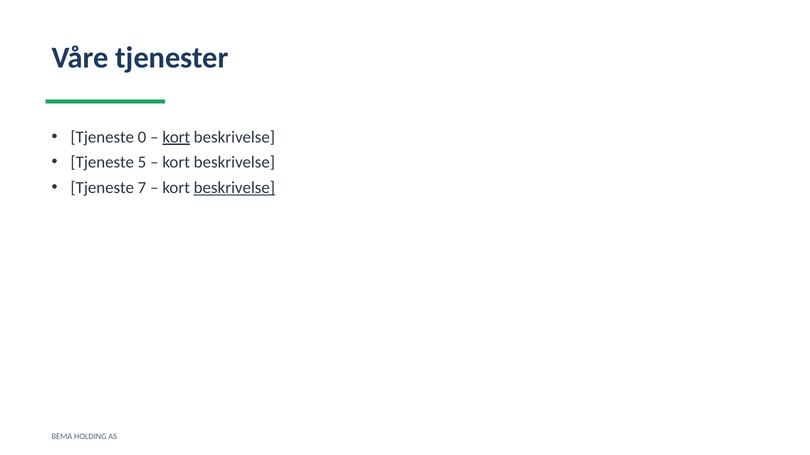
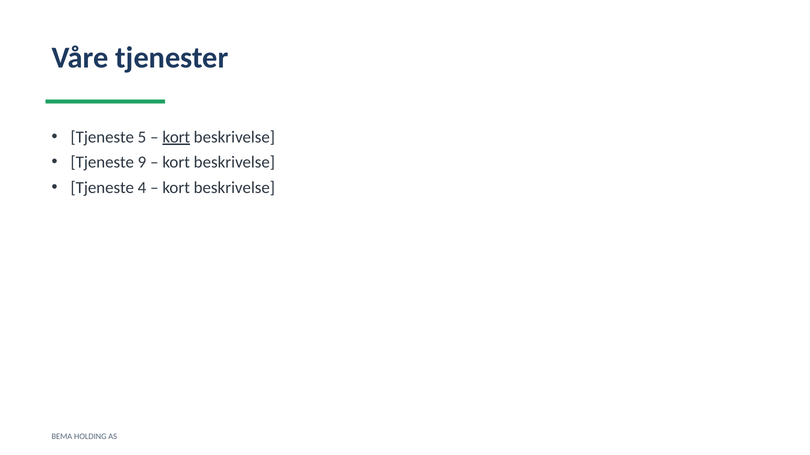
0: 0 -> 5 (142, 137)
5: 5 -> 9 (142, 163)
7: 7 -> 4 (142, 188)
beskrivelse underline: present -> none (234, 188)
